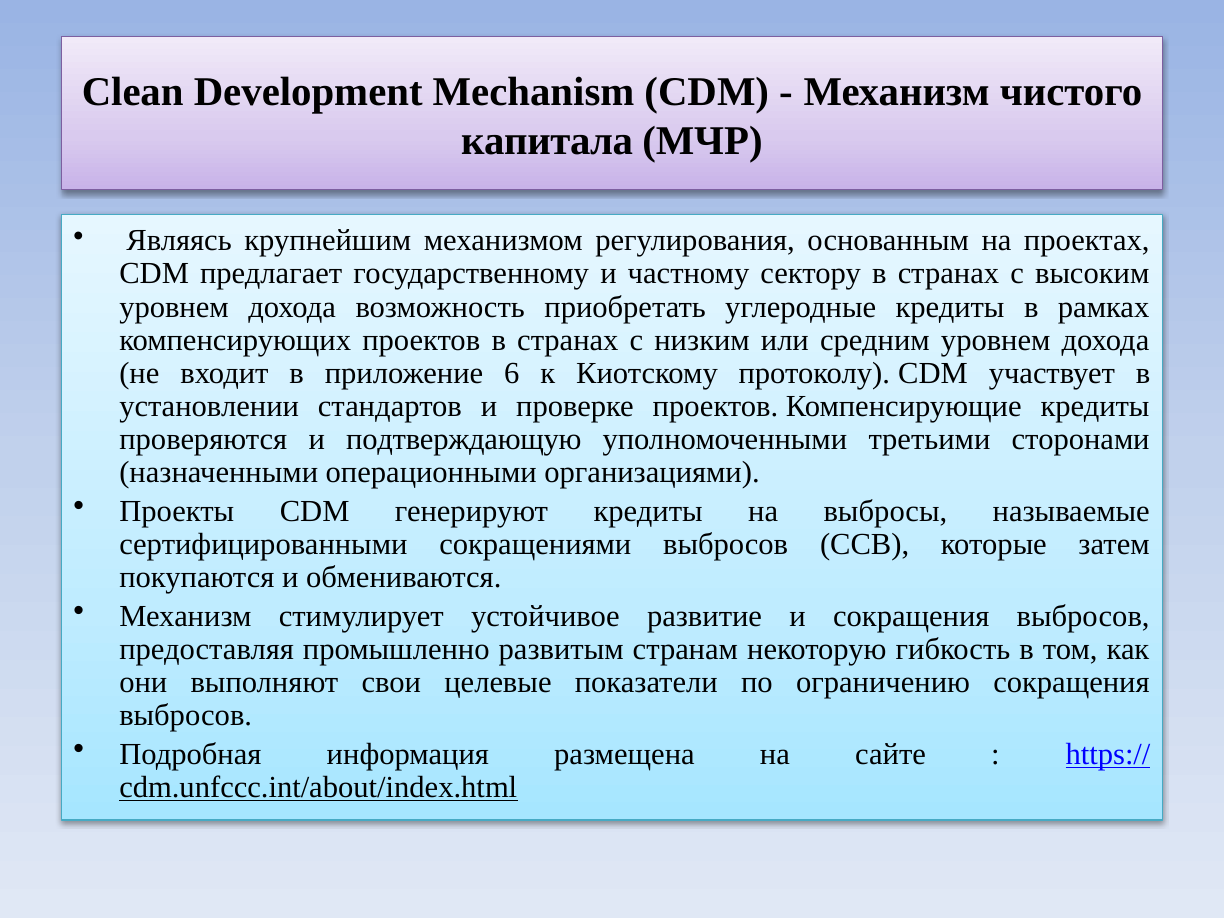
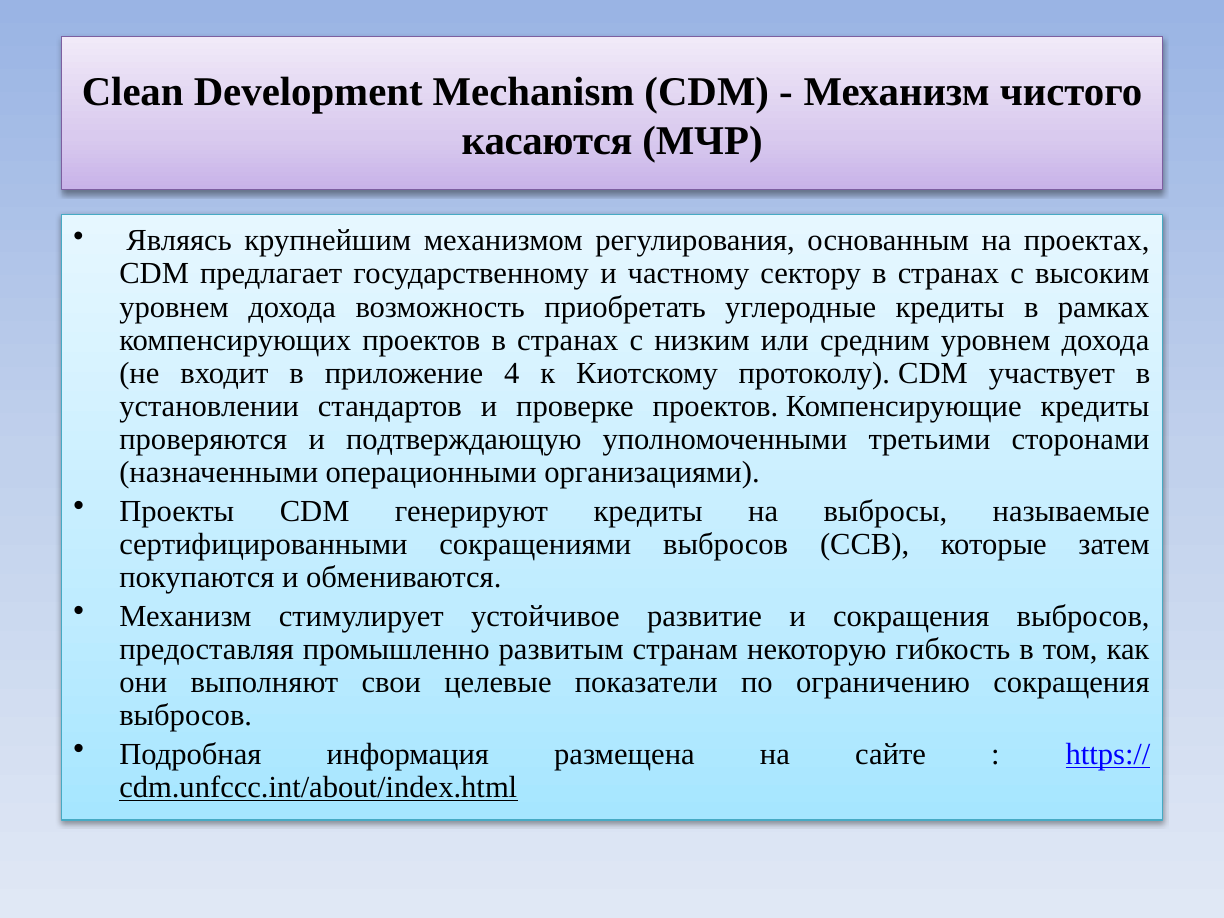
капитала: капитала -> касаются (547, 141)
6: 6 -> 4 (512, 373)
